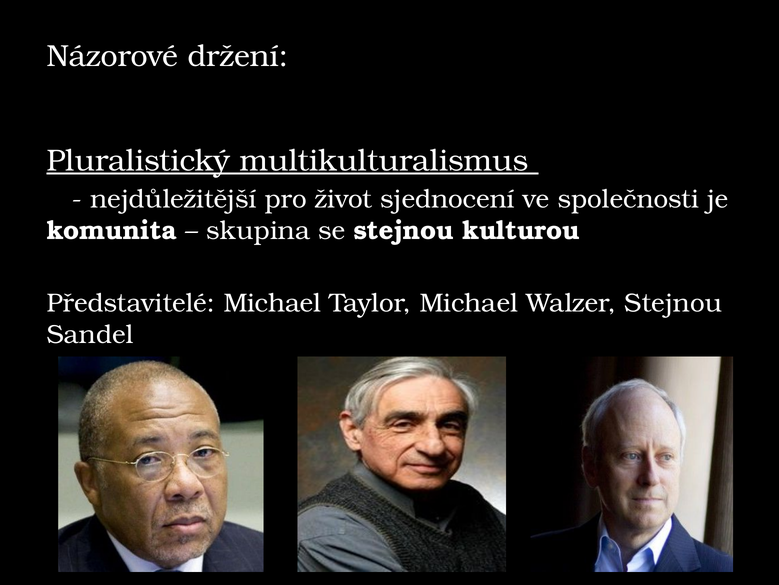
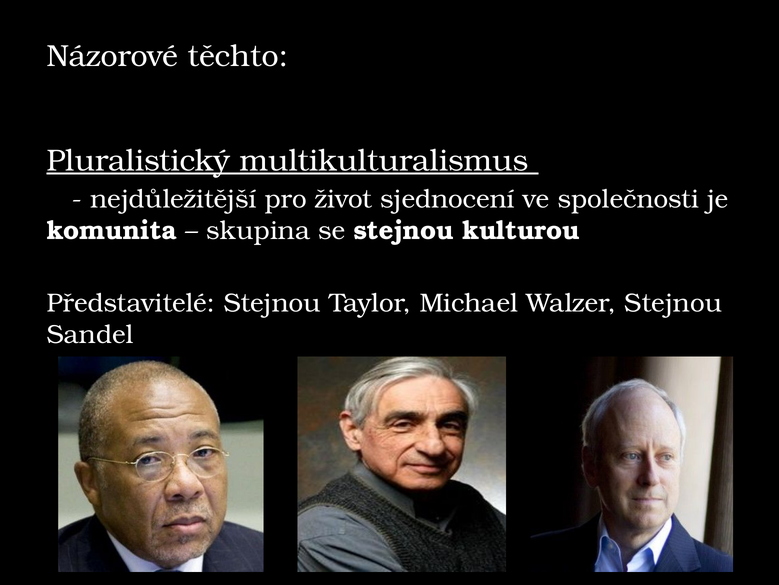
držení: držení -> těchto (238, 56)
Představitelé Michael: Michael -> Stejnou (272, 303)
